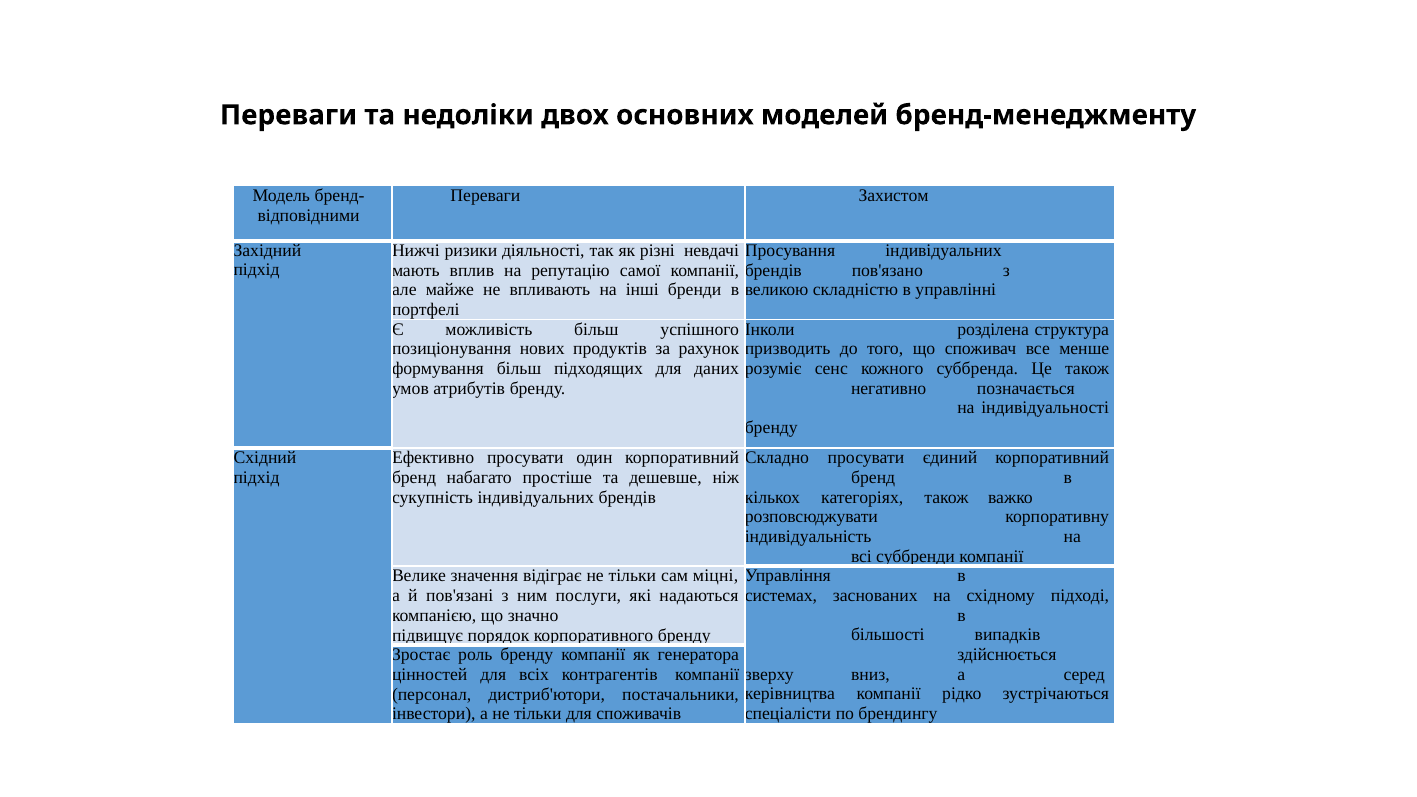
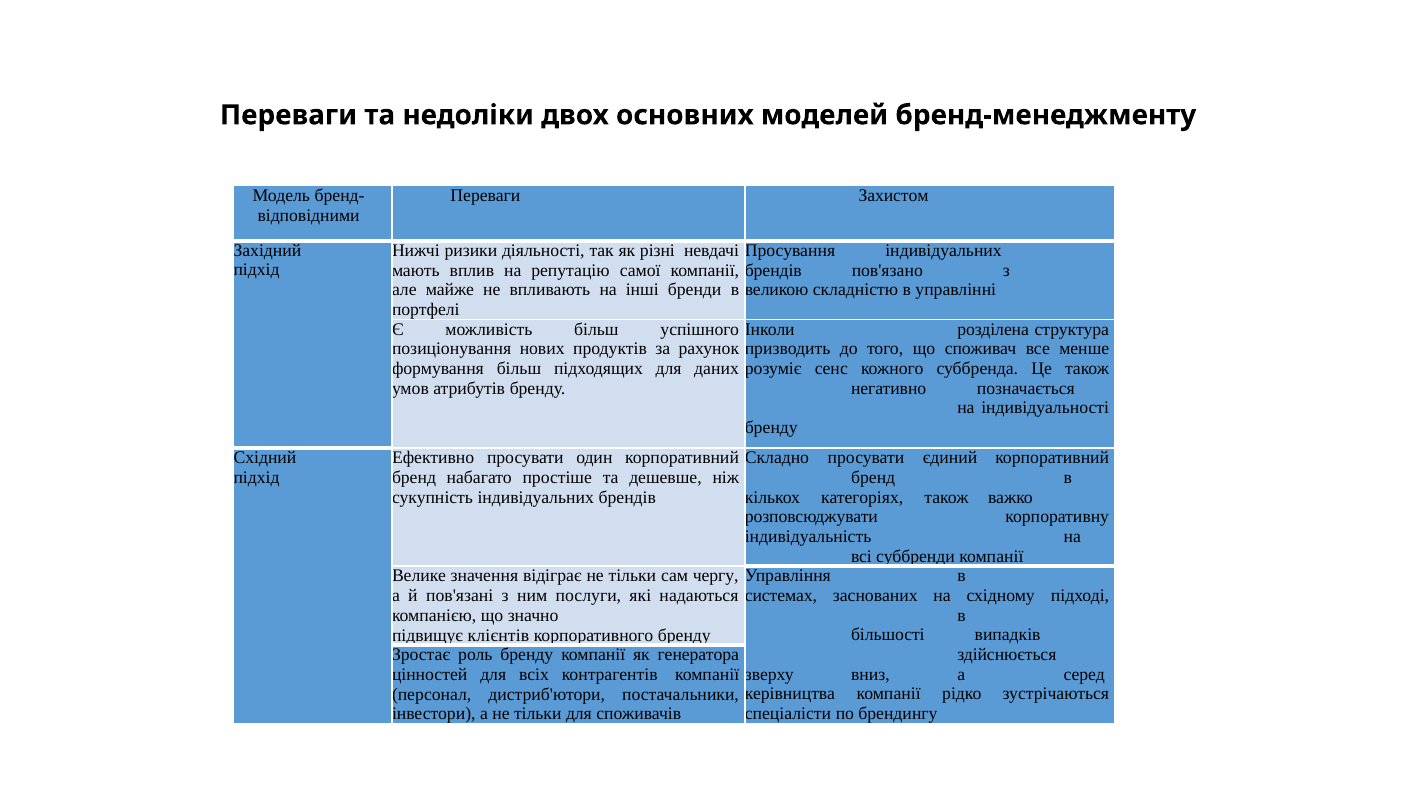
міцні: міцні -> чергу (716, 576)
порядок: порядок -> клієнтів (498, 635)
